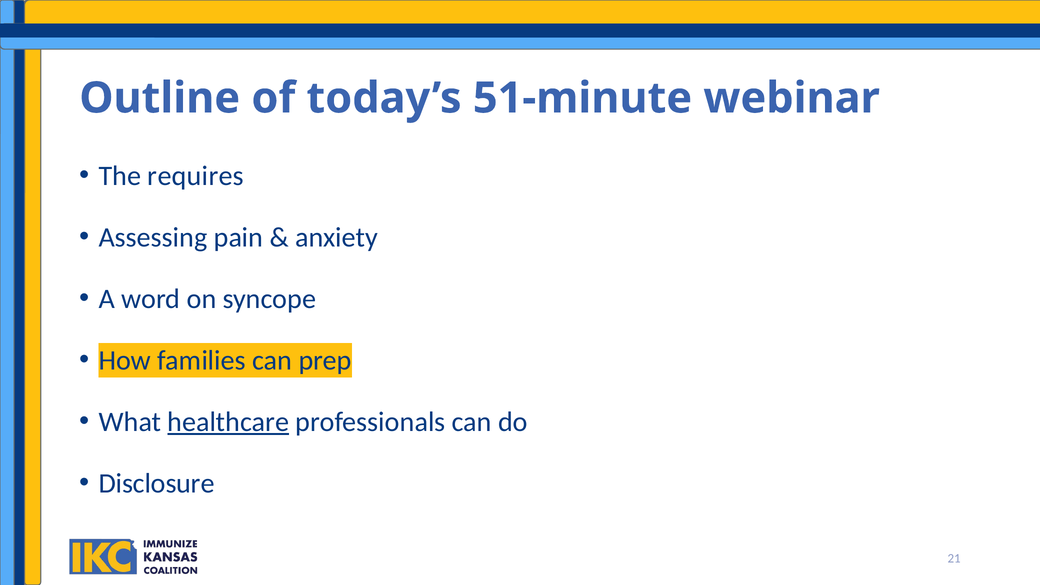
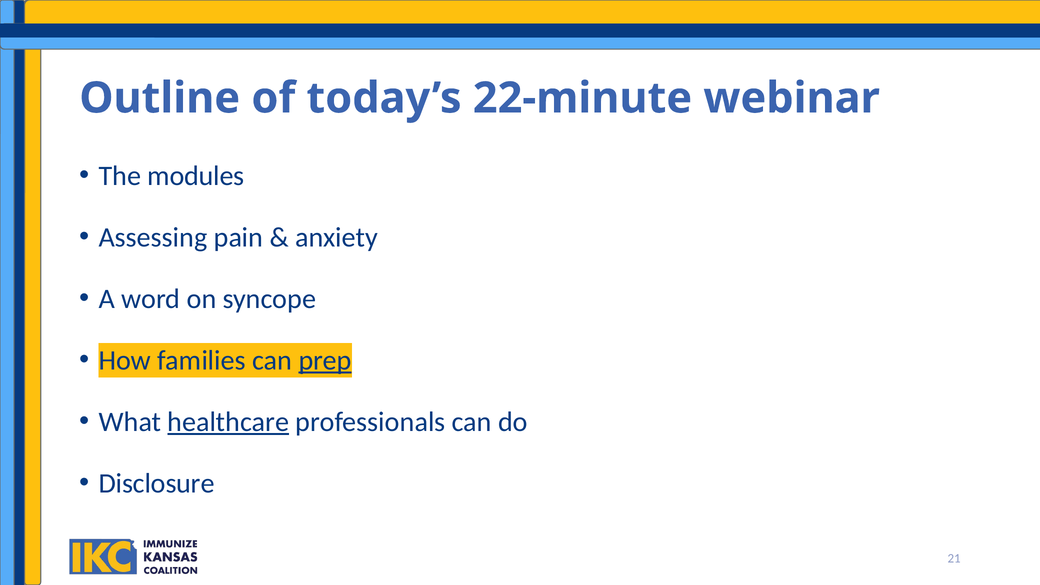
51-minute: 51-minute -> 22-minute (582, 98)
requires: requires -> modules (196, 176)
prep underline: none -> present (325, 360)
